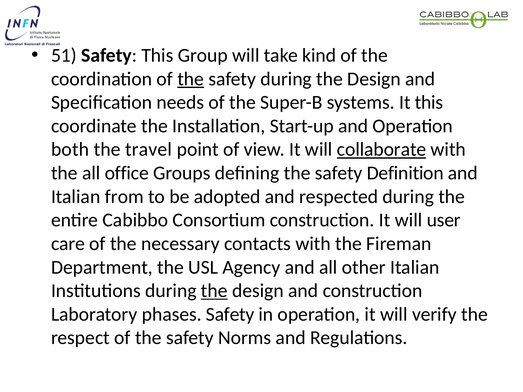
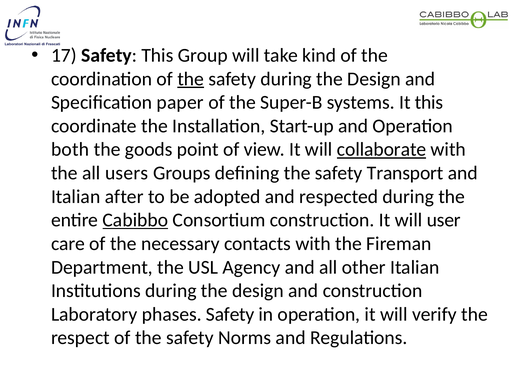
51: 51 -> 17 (64, 55)
needs: needs -> paper (180, 102)
travel: travel -> goods (149, 150)
office: office -> users (127, 173)
Definition: Definition -> Transport (405, 173)
from: from -> after (124, 197)
Cabibbo underline: none -> present (135, 220)
the underline: present -> none (214, 291)
